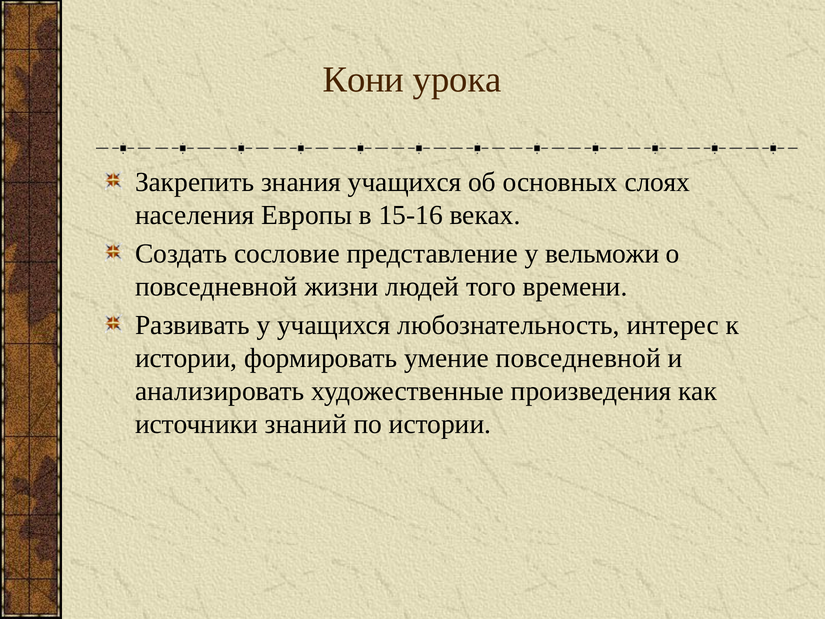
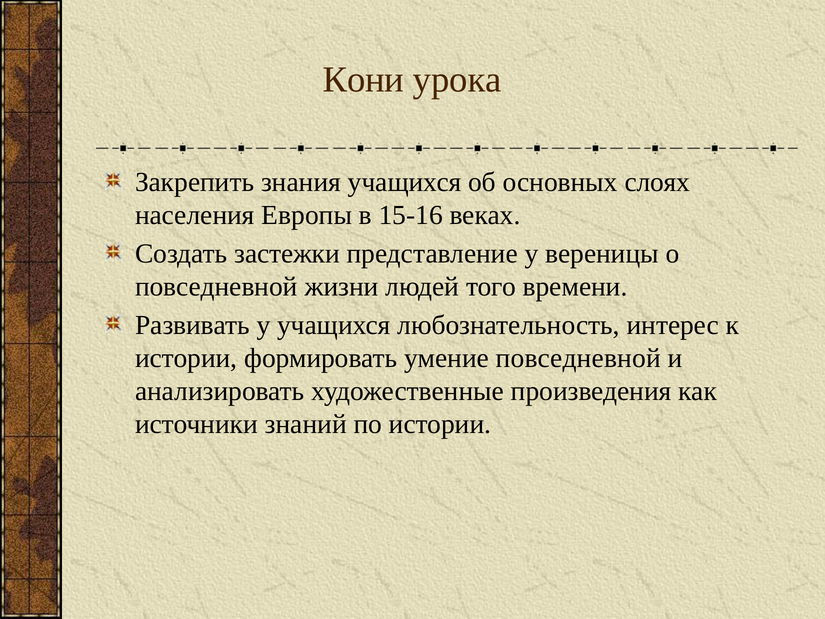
сословие: сословие -> застежки (287, 253)
вельможи: вельможи -> вереницы (602, 253)
